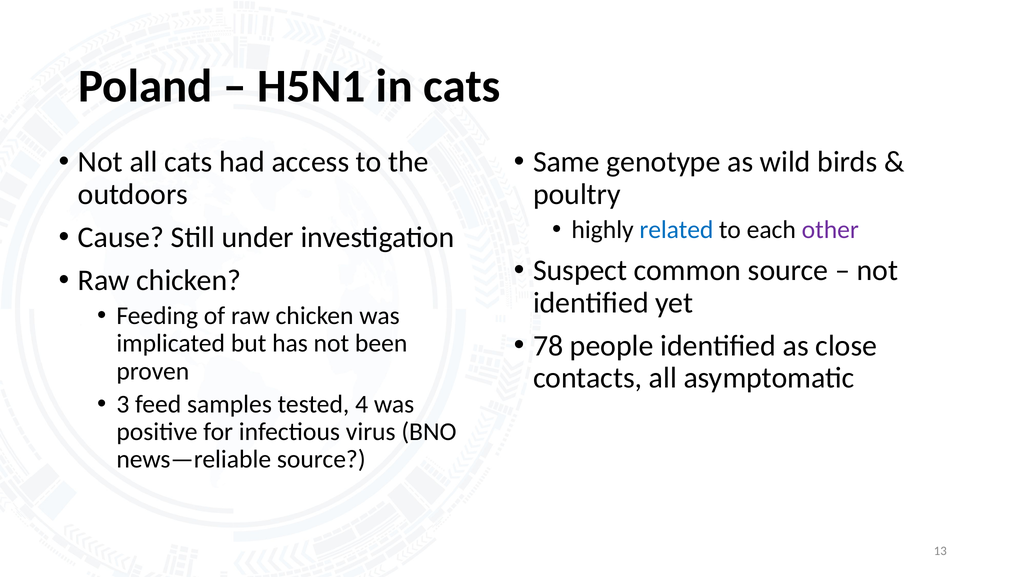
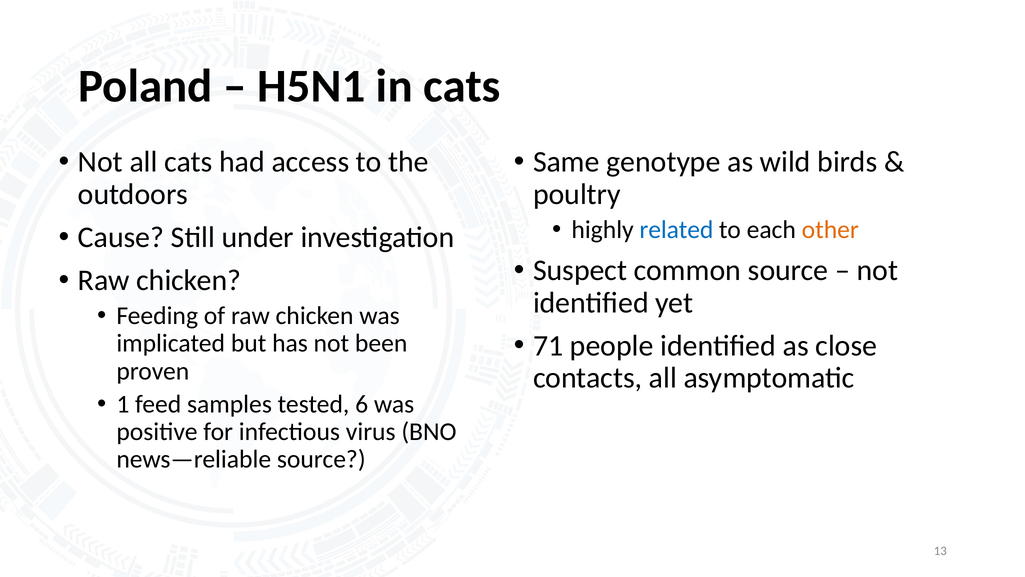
other colour: purple -> orange (830, 230)
78: 78 -> 71 (548, 345)
3: 3 -> 1 (123, 404)
4: 4 -> 6 (362, 404)
